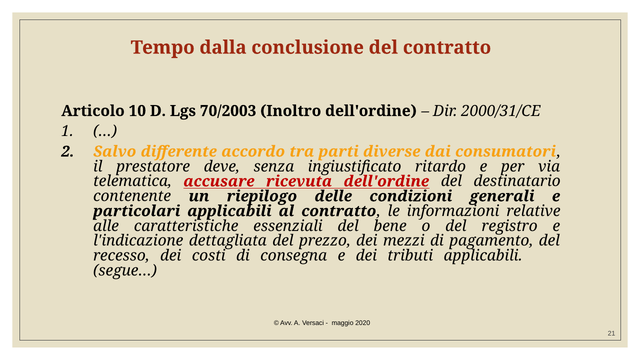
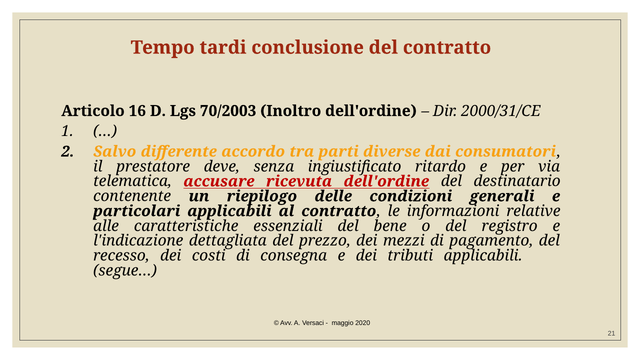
dalla: dalla -> tardi (223, 48)
10: 10 -> 16 (137, 111)
